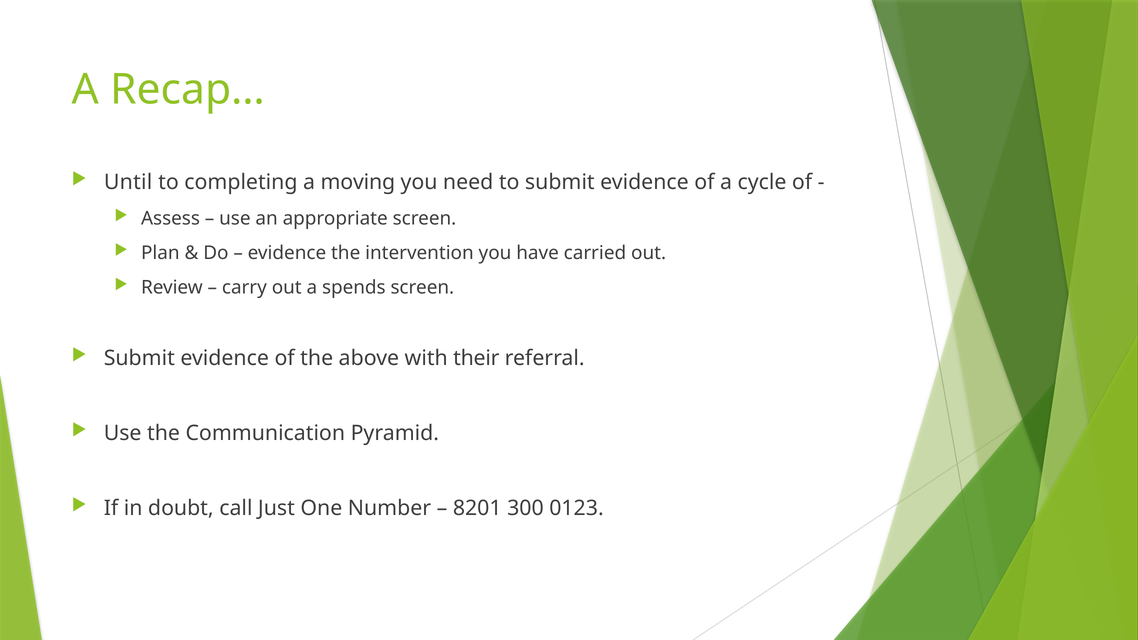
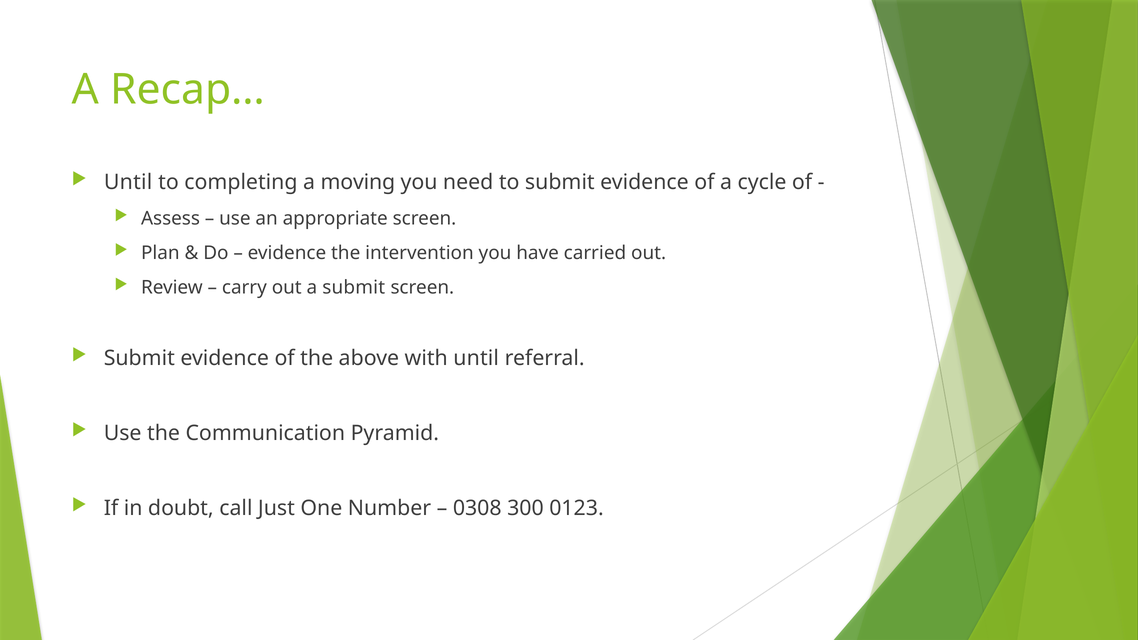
a spends: spends -> submit (354, 288)
with their: their -> until (476, 358)
8201: 8201 -> 0308 (477, 508)
